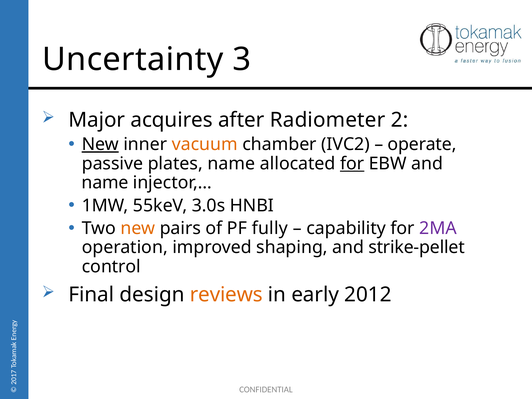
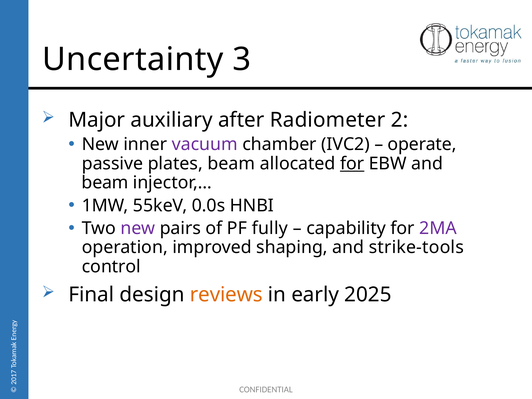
acquires: acquires -> auxiliary (172, 120)
New underline: present -> none (100, 144)
vacuum colour: orange -> purple (205, 144)
plates name: name -> beam (231, 164)
name: name -> beam (105, 183)
3.0s: 3.0s -> 0.0s (208, 206)
new colour: orange -> purple (138, 228)
strike-pellet: strike-pellet -> strike-tools (416, 247)
2012: 2012 -> 2025 (368, 295)
